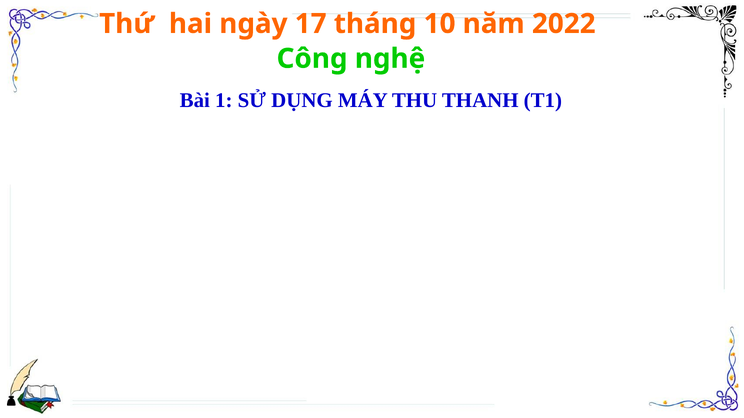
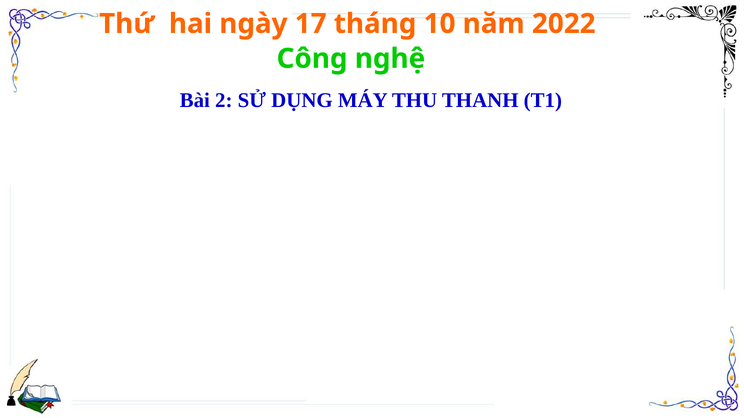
1: 1 -> 2 (224, 100)
